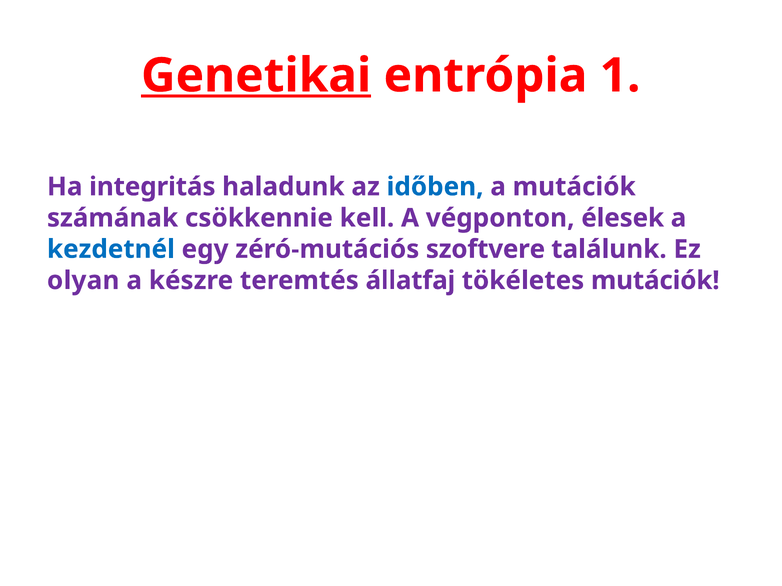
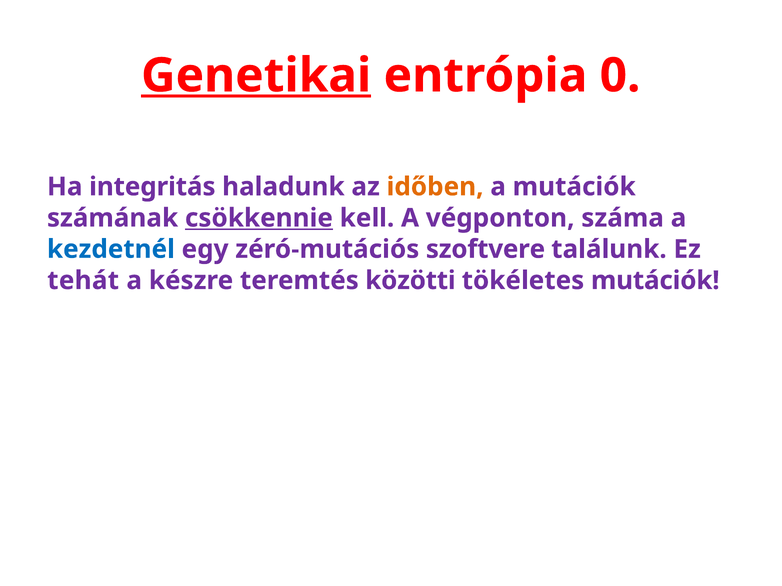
1: 1 -> 0 (620, 76)
időben colour: blue -> orange (435, 187)
csökkennie underline: none -> present (259, 218)
élesek: élesek -> száma (623, 218)
olyan: olyan -> tehát (83, 281)
állatfaj: állatfaj -> közötti (410, 281)
